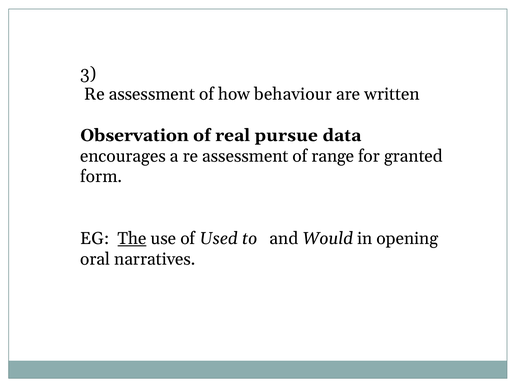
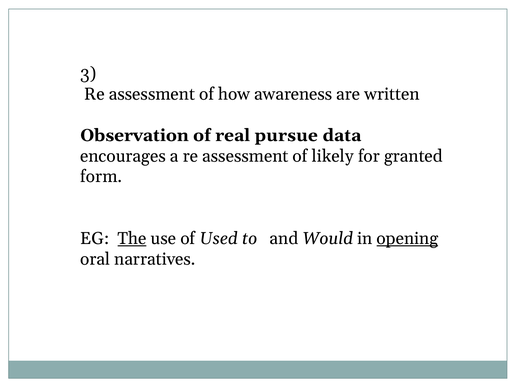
behaviour: behaviour -> awareness (293, 94)
range: range -> likely (333, 156)
opening underline: none -> present (407, 239)
